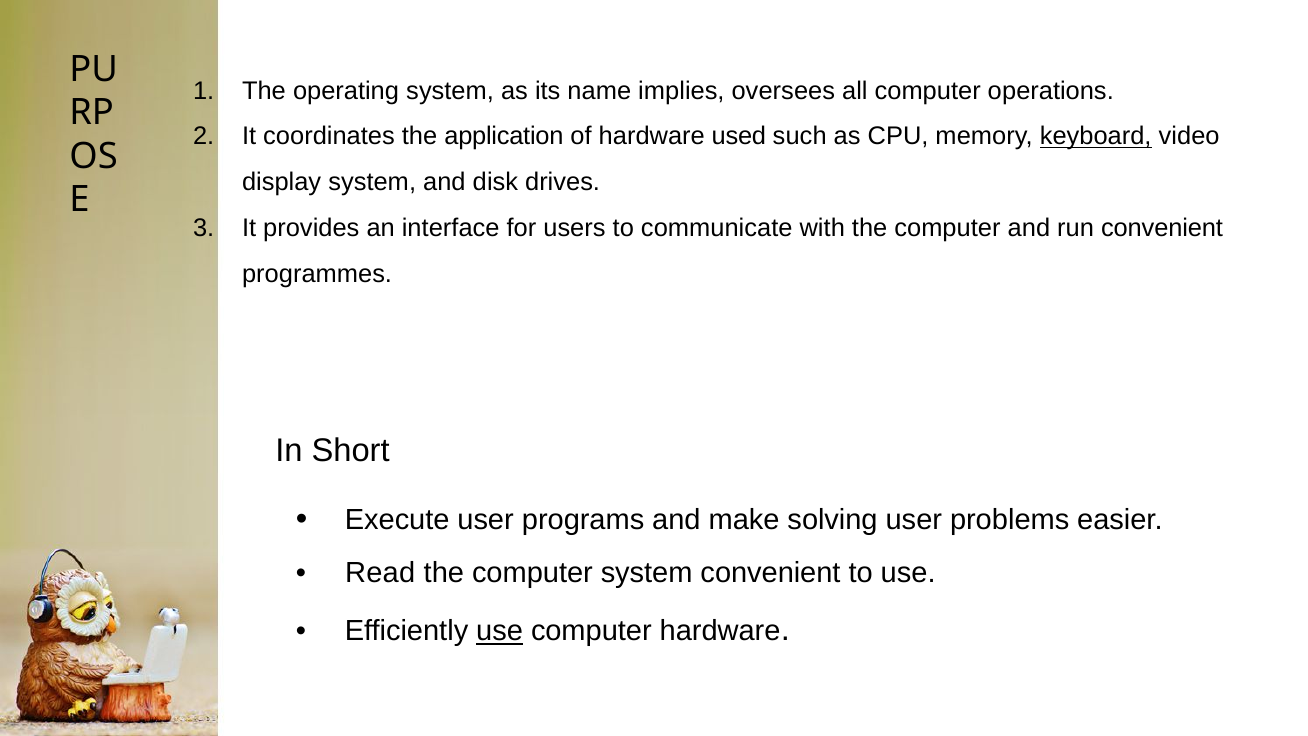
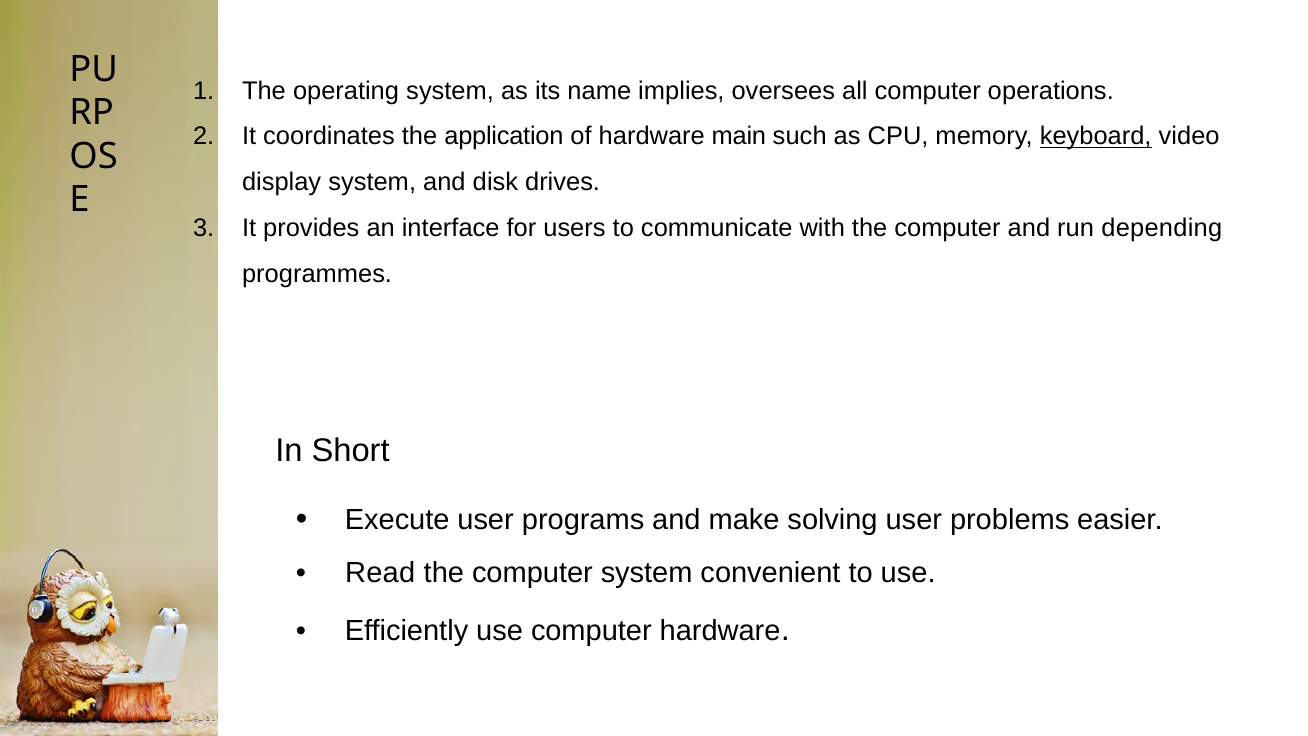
used: used -> main (739, 137)
run convenient: convenient -> depending (1162, 228)
use underline: present -> none (500, 631)
